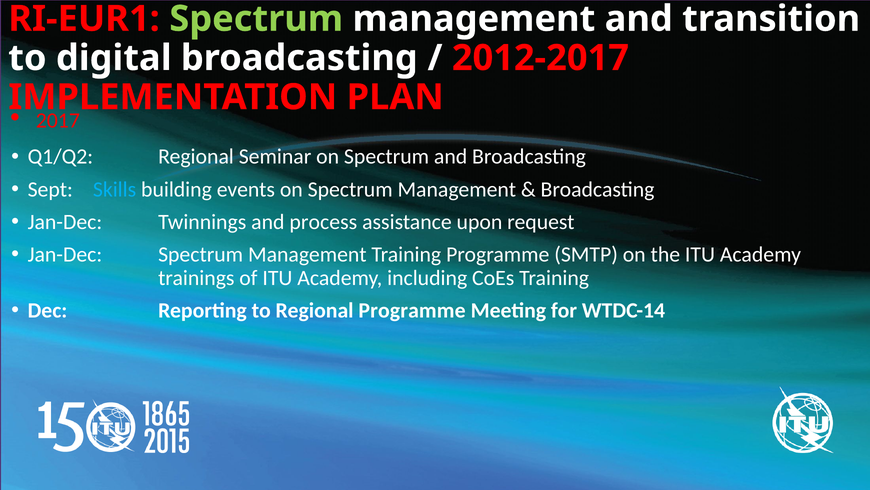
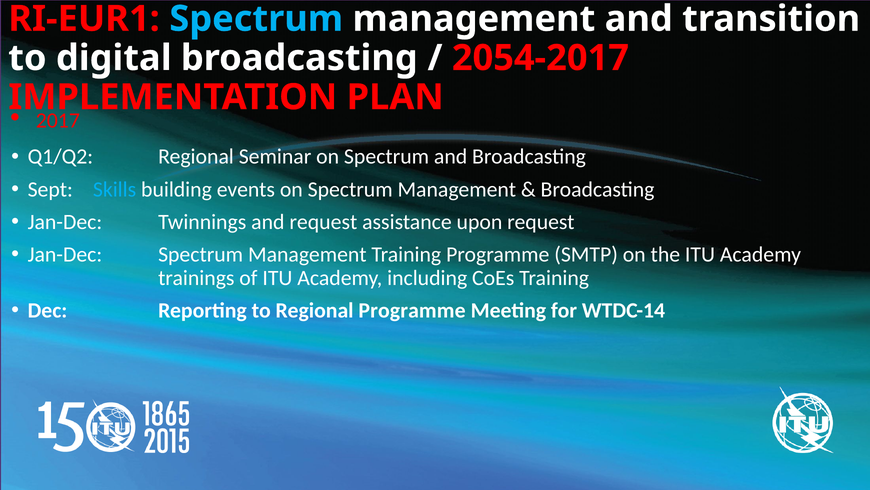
Spectrum colour: light green -> light blue (256, 19)
2012-2017: 2012-2017 -> 2054-2017 (540, 58)
and process: process -> request (323, 222)
